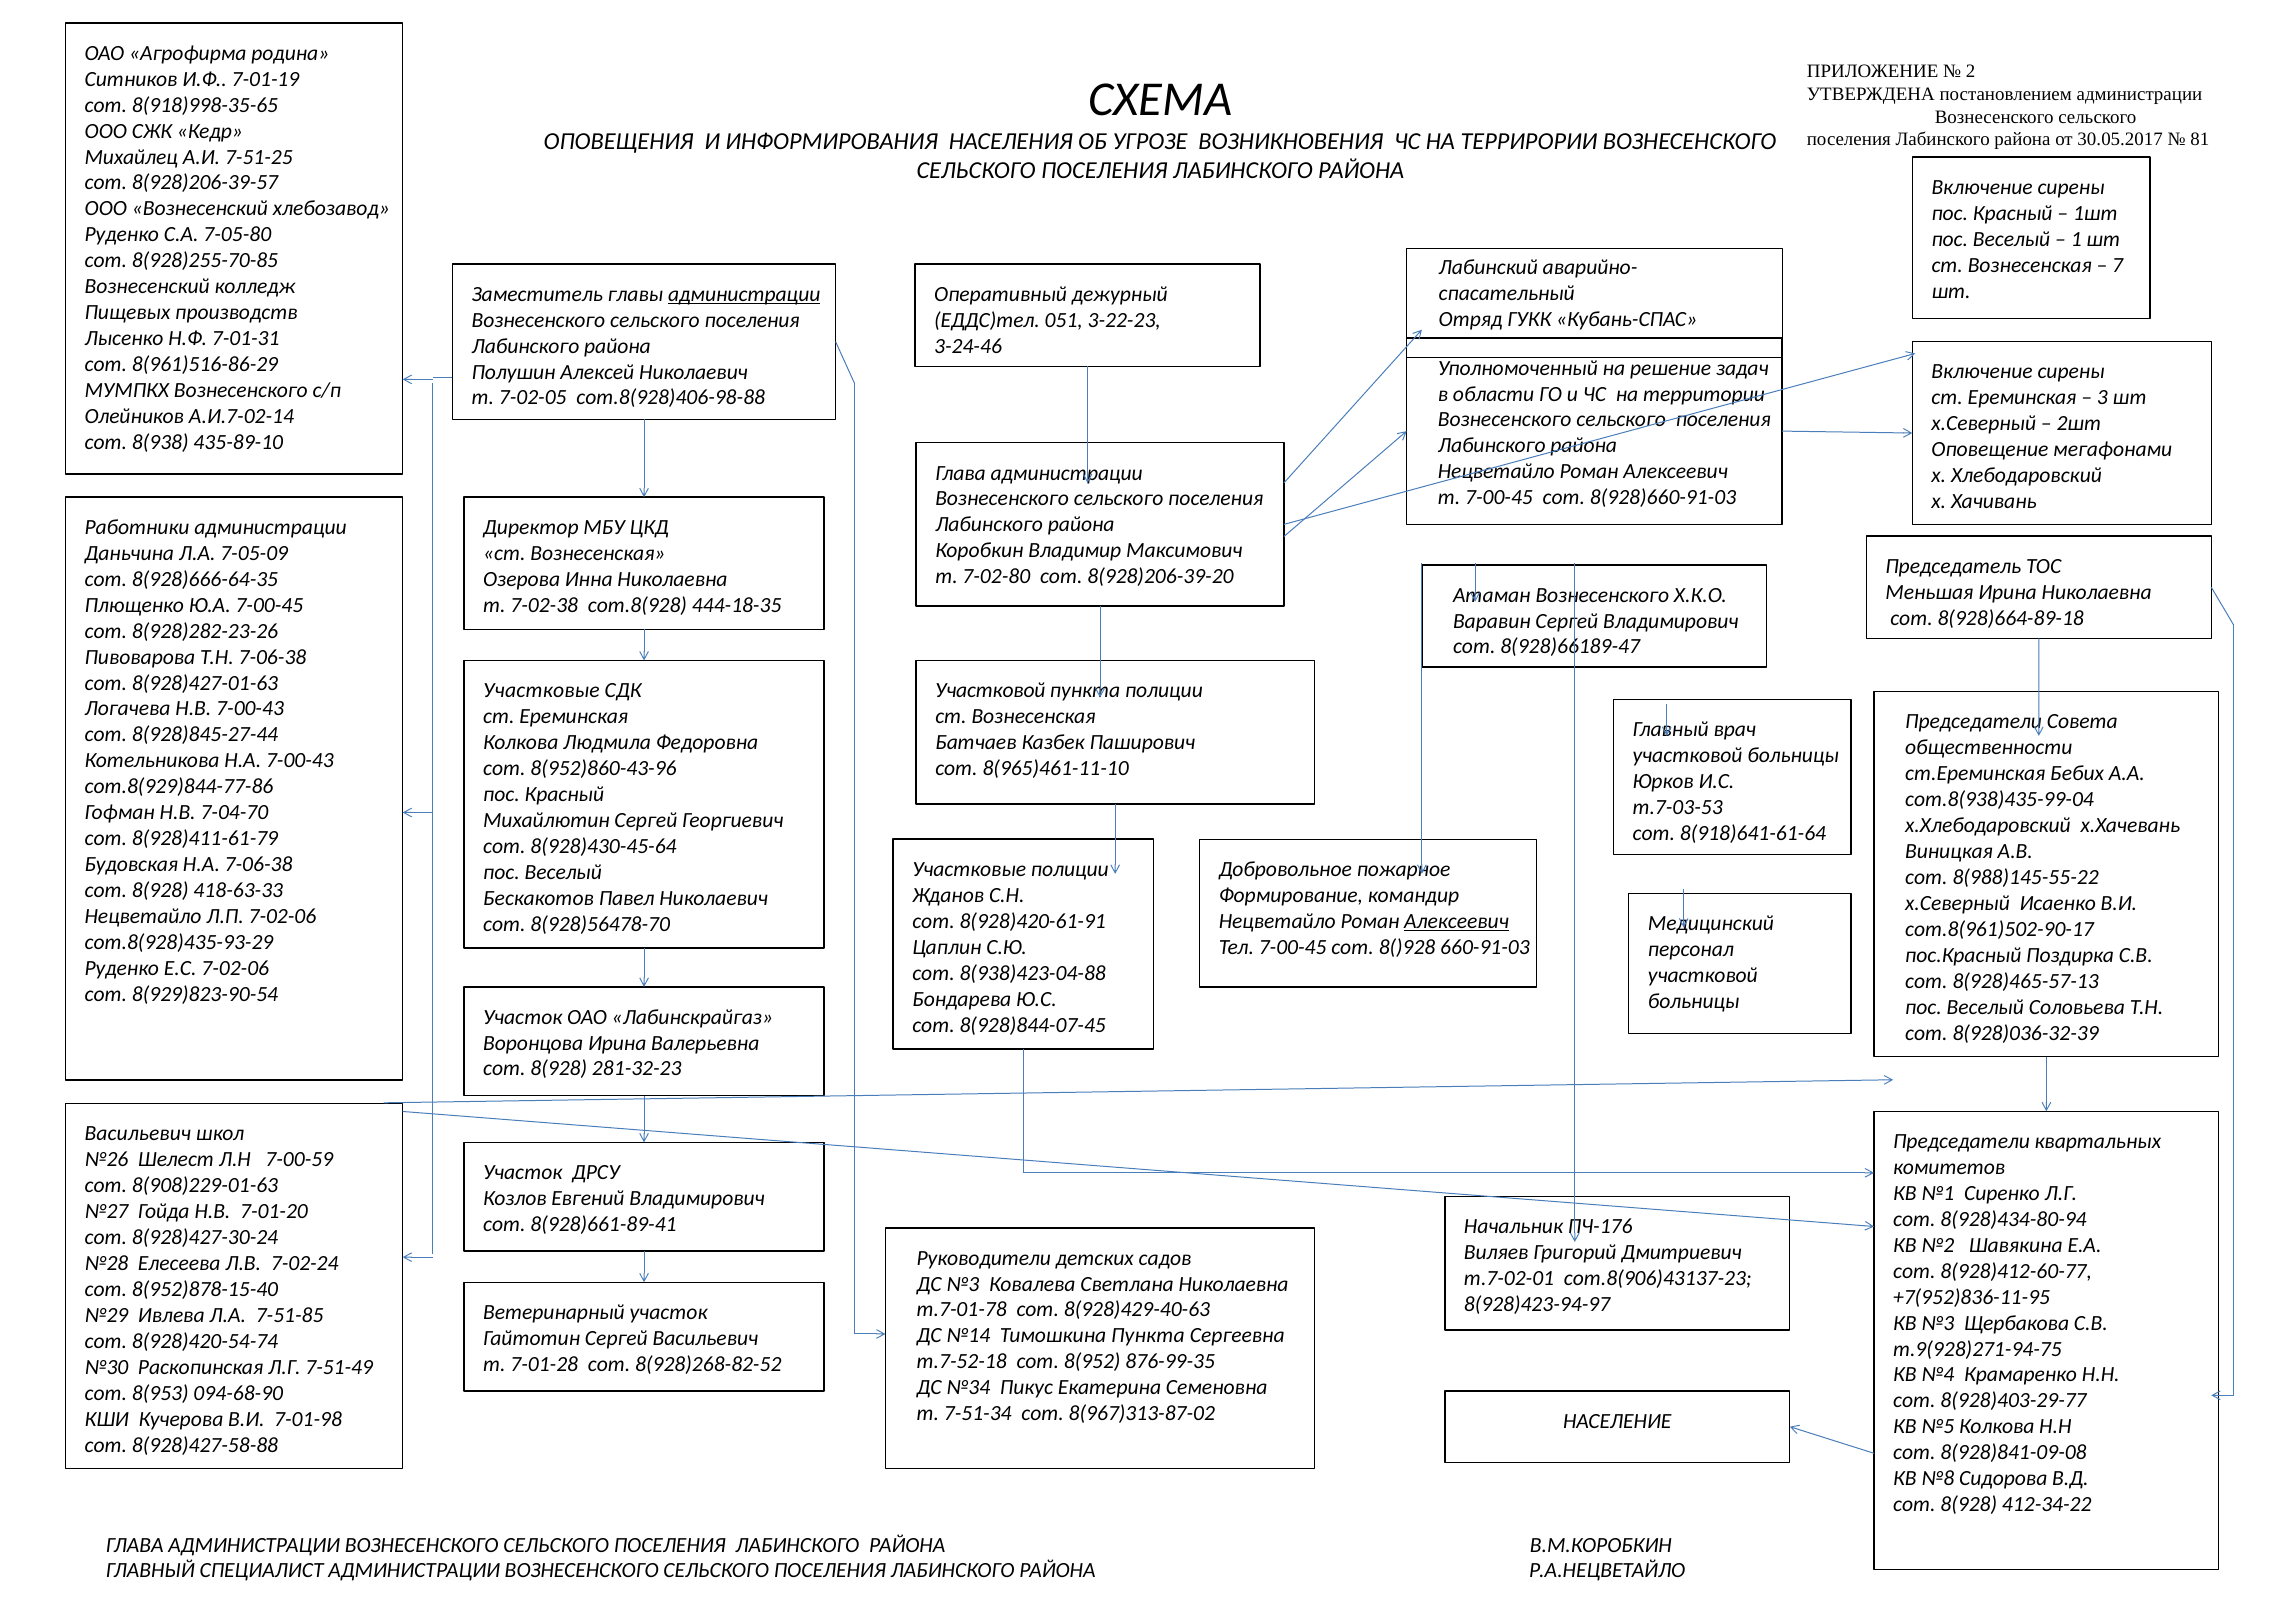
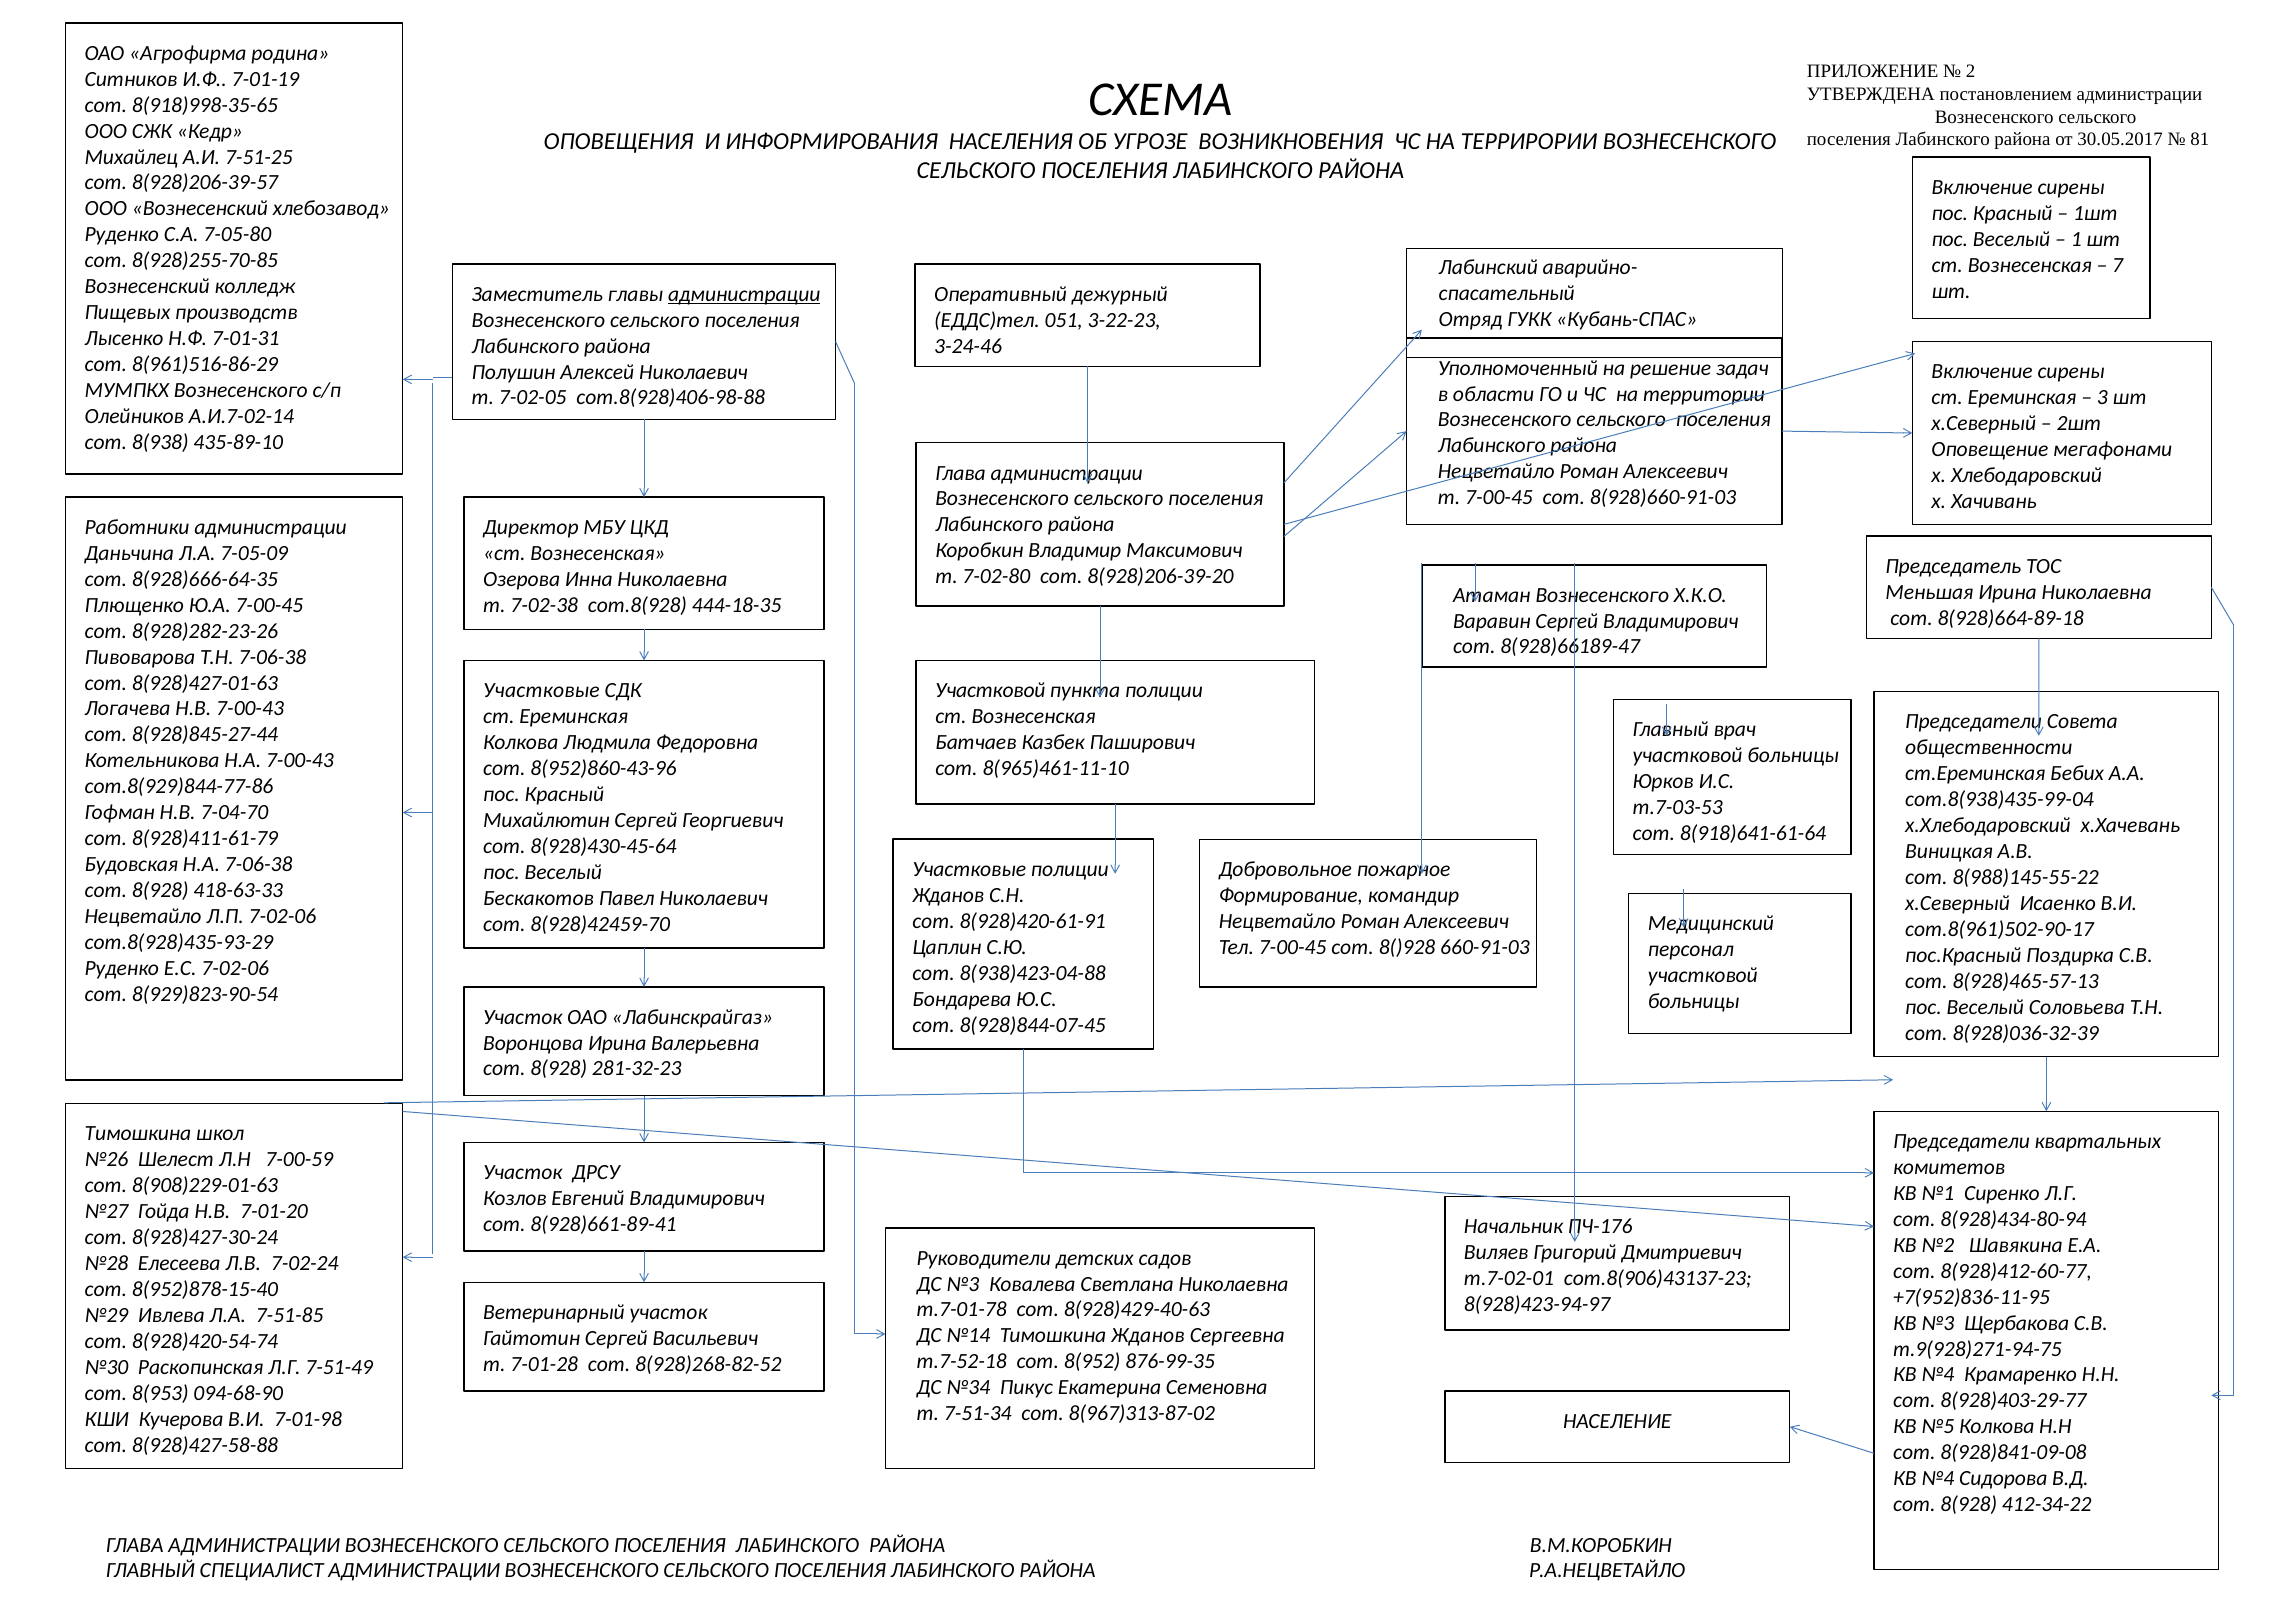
Алексеевич underline: present -> none (1457, 921)
8(928)56478-70: 8(928)56478-70 -> 8(928)42459-70 (600, 924)
Васильевич: Васильевич -> Тимошкина (138, 1133)
Тимошкина Пункта: Пункта -> Жданов (1148, 1335)
№8: №8 -> №4 (1938, 1478)
